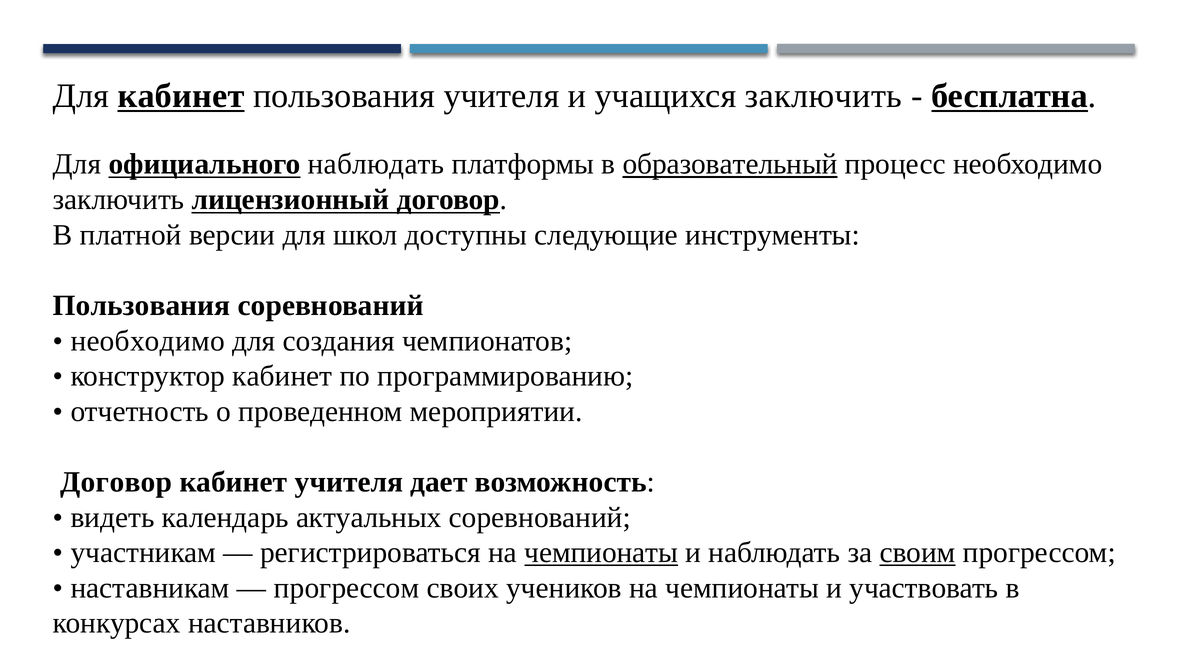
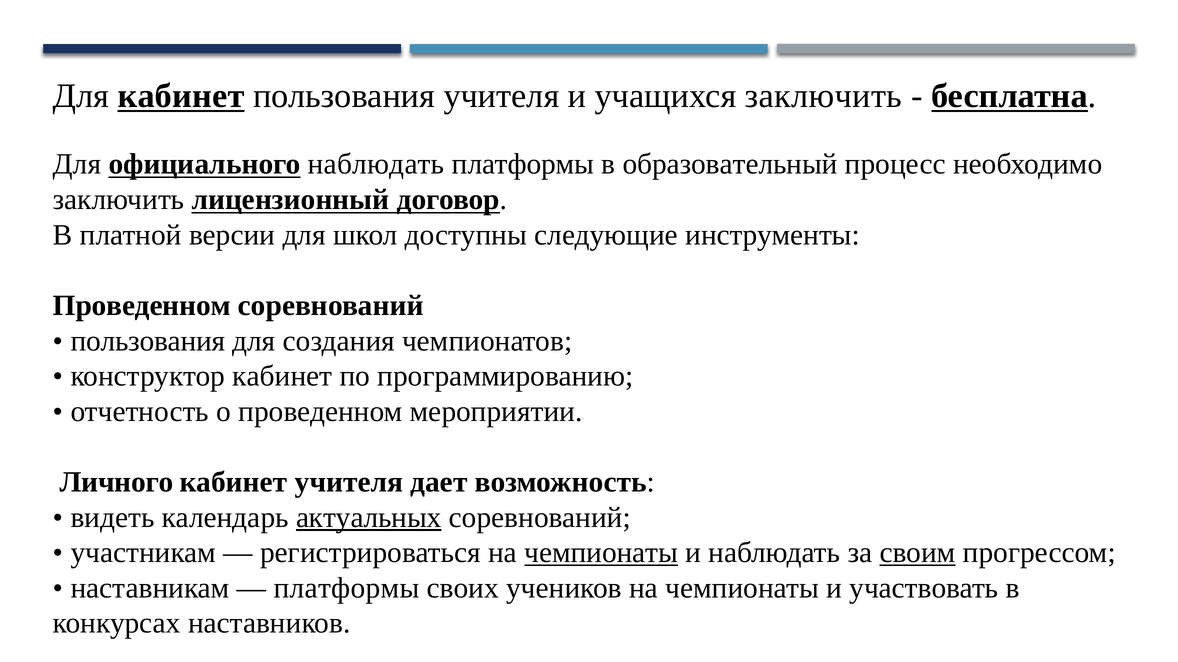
образовательный underline: present -> none (730, 164)
Пользования: Пользования -> Проведенном (142, 306)
необходимо: необходимо -> пользования (148, 341)
Договор: Договор -> Личного (117, 482)
актуальных underline: none -> present (369, 518)
прогрессом: прогрессом -> платформы (347, 589)
